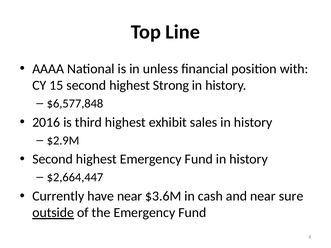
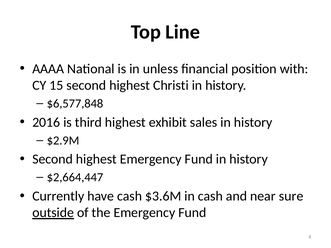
Strong: Strong -> Christi (171, 85)
have near: near -> cash (130, 196)
